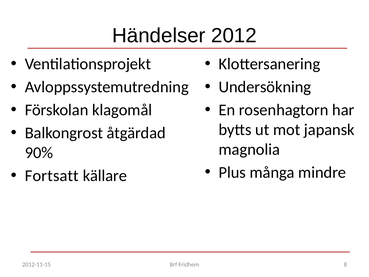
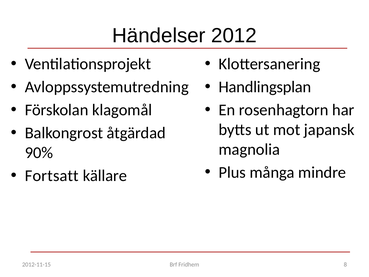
Undersökning: Undersökning -> Handlingsplan (265, 87)
